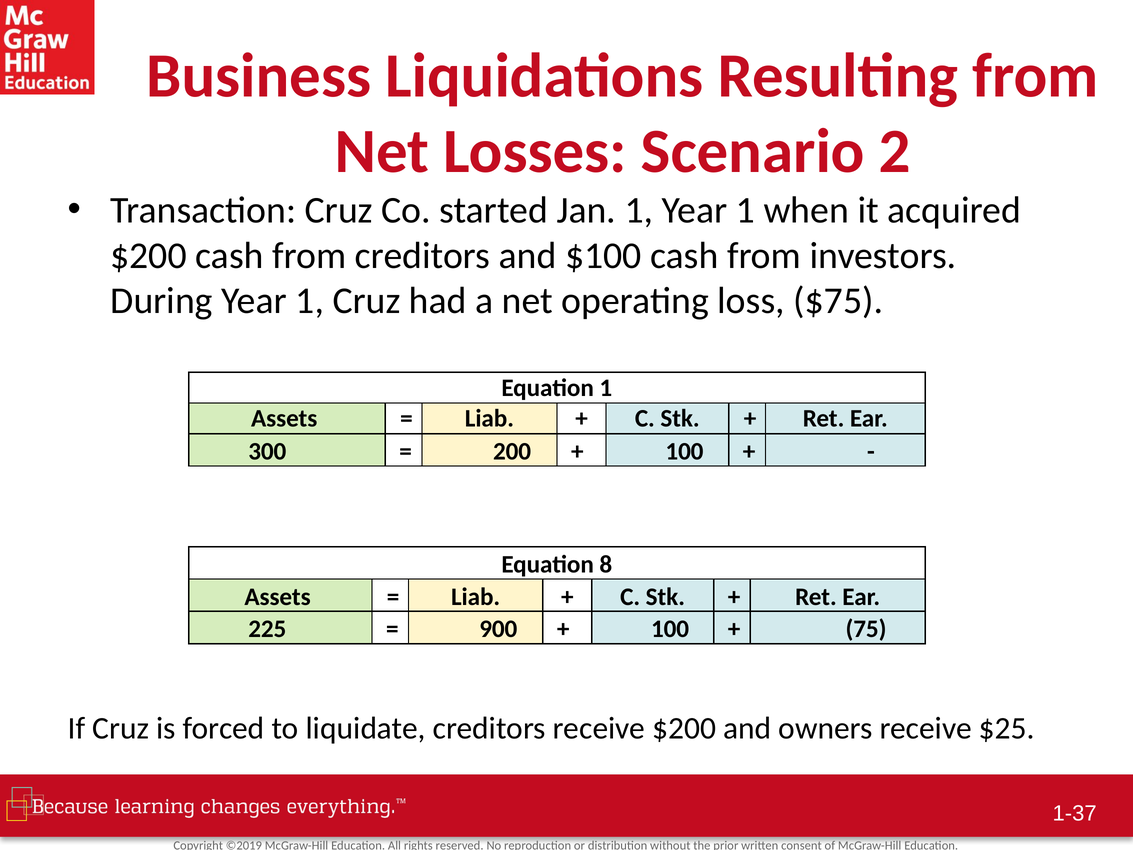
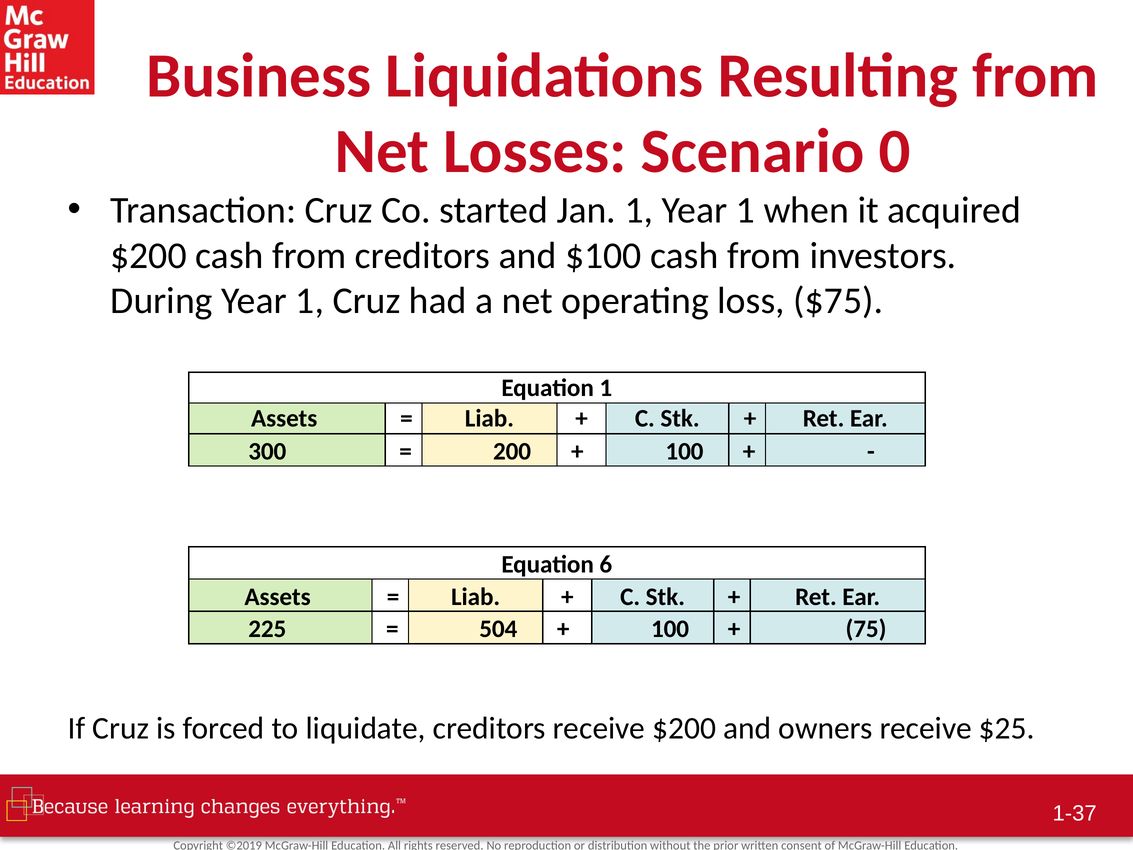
2: 2 -> 0 (895, 152)
8: 8 -> 6 (606, 564)
900: 900 -> 504 (498, 629)
